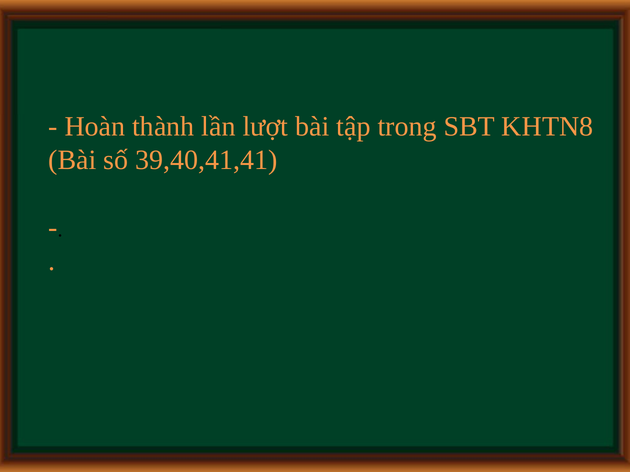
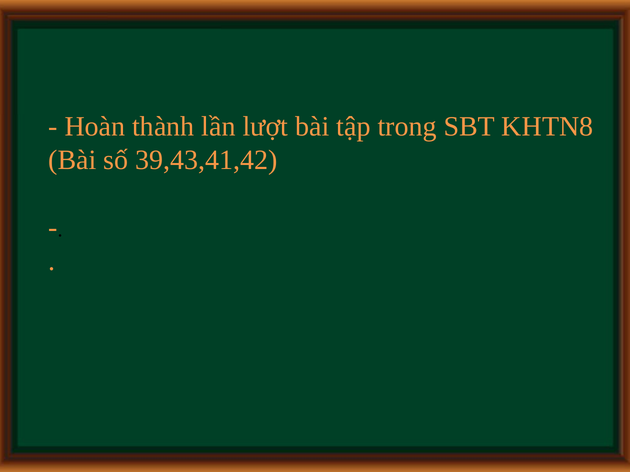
39,40,41,41: 39,40,41,41 -> 39,43,41,42 (207, 160)
